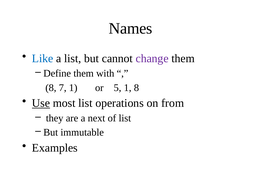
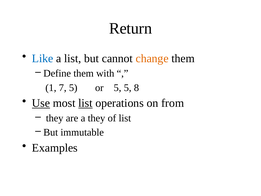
Names: Names -> Return (131, 28)
change colour: purple -> orange (152, 58)
8: 8 -> 1 (51, 88)
7 1: 1 -> 5 (73, 88)
5 1: 1 -> 5 (128, 88)
list underline: none -> present (85, 103)
a next: next -> they (96, 118)
